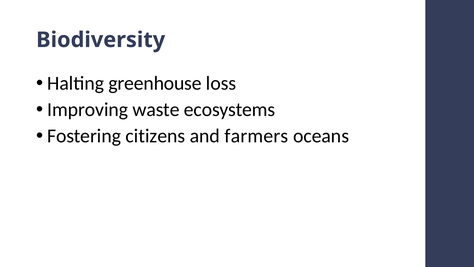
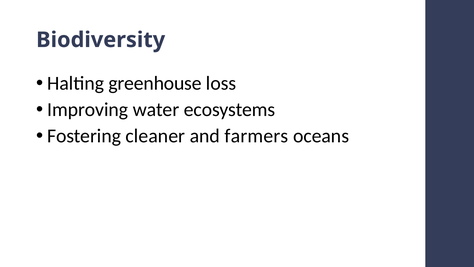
waste: waste -> water (156, 110)
citizens: citizens -> cleaner (155, 136)
